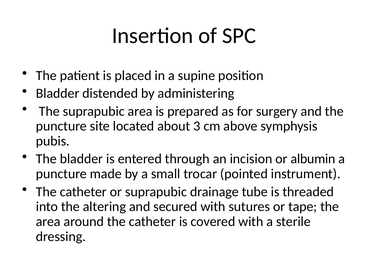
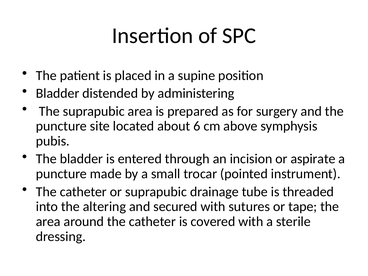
3: 3 -> 6 (197, 126)
albumin: albumin -> aspirate (313, 159)
